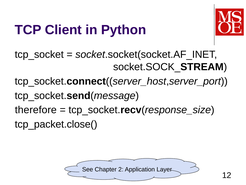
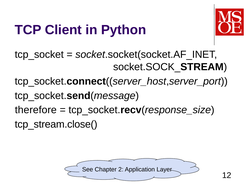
tcp_packet.close(: tcp_packet.close( -> tcp_stream.close( (56, 124)
